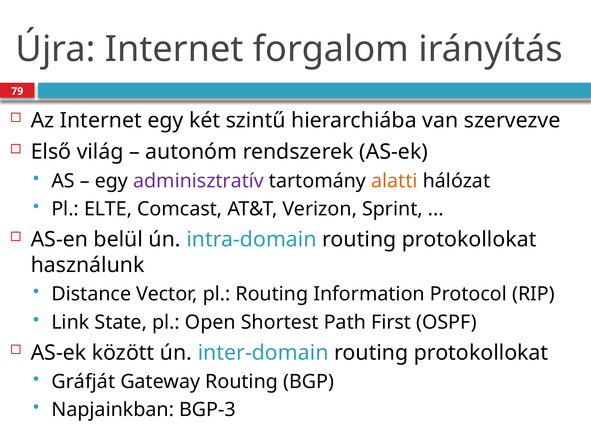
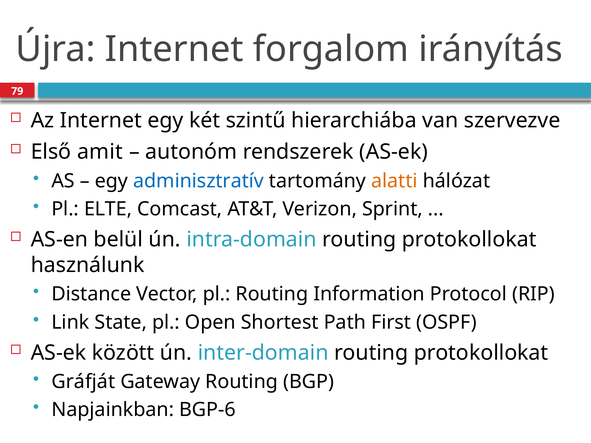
világ: világ -> amit (100, 152)
adminisztratív colour: purple -> blue (199, 181)
BGP-3: BGP-3 -> BGP-6 (208, 410)
